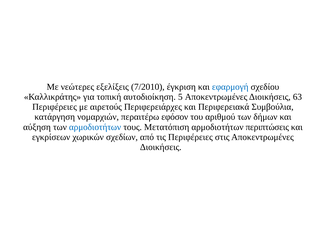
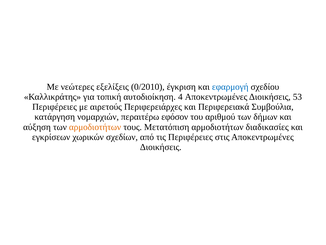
7/2010: 7/2010 -> 0/2010 (148, 87)
5: 5 -> 4 (180, 97)
63: 63 -> 53 (297, 97)
αρμοδιοτήτων colour: blue -> orange (95, 127)
περιπτώσεις: περιπτώσεις -> διαδικασίες (267, 127)
